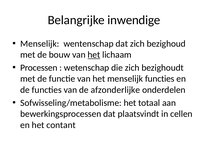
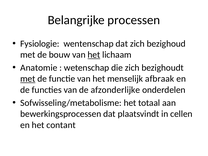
inwendige: inwendige -> processen (134, 20)
Menselijk: Menselijk -> Fysiologie (40, 44)
Processen: Processen -> Anatomie (39, 68)
met underline: none -> present (28, 79)
menselijk functies: functies -> afbraak (160, 79)
